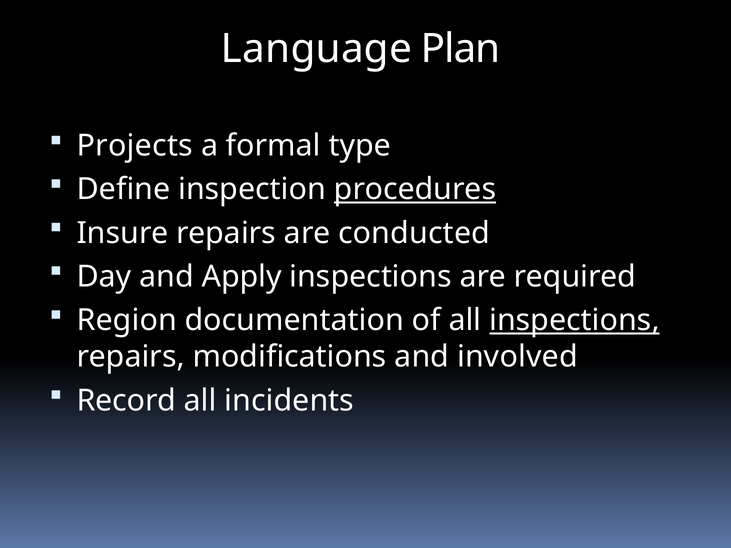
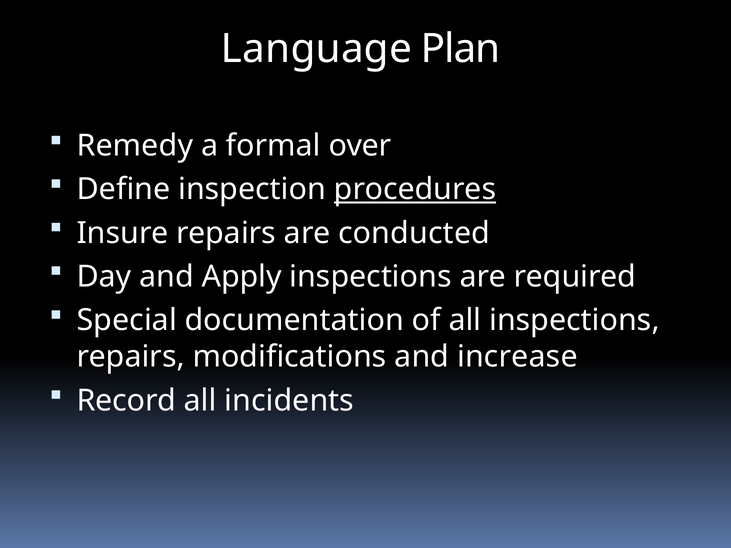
Projects: Projects -> Remedy (135, 146)
type: type -> over (360, 146)
Region: Region -> Special (127, 321)
inspections underline: present -> none (574, 321)
involved: involved -> increase (517, 357)
